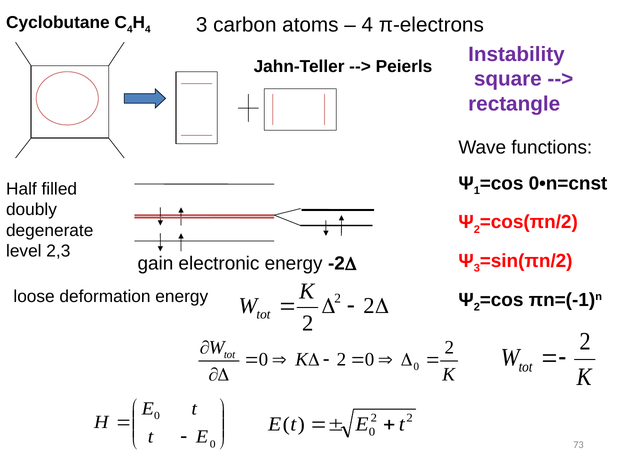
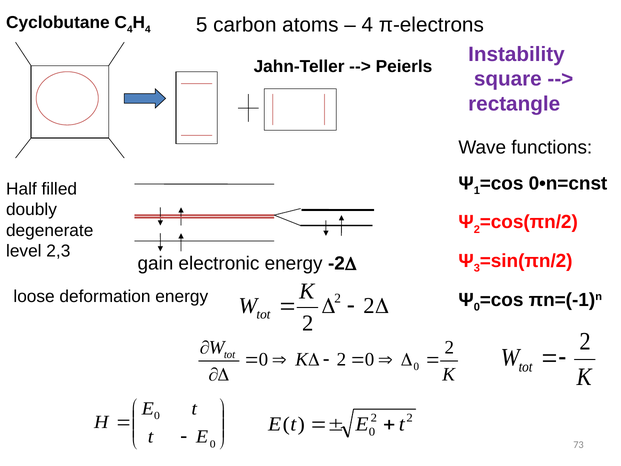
4 3: 3 -> 5 (202, 25)
2: 2 -> 0 (477, 307)
